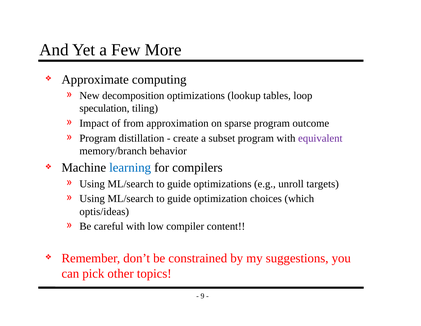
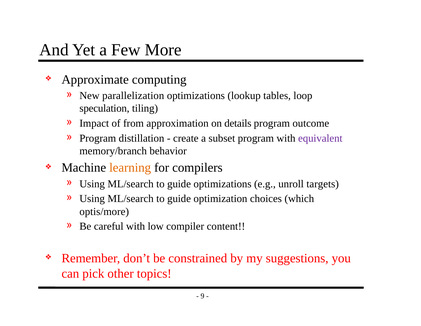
decomposition: decomposition -> parallelization (133, 95)
sparse: sparse -> details (238, 123)
learning colour: blue -> orange (130, 167)
optis/ideas: optis/ideas -> optis/more (104, 211)
